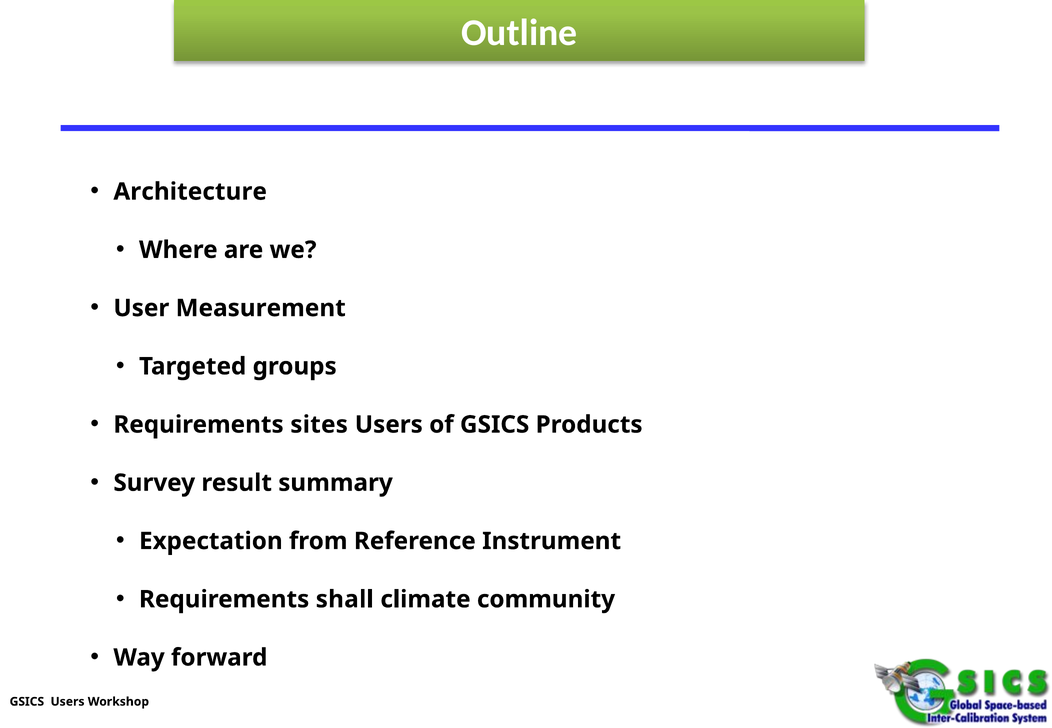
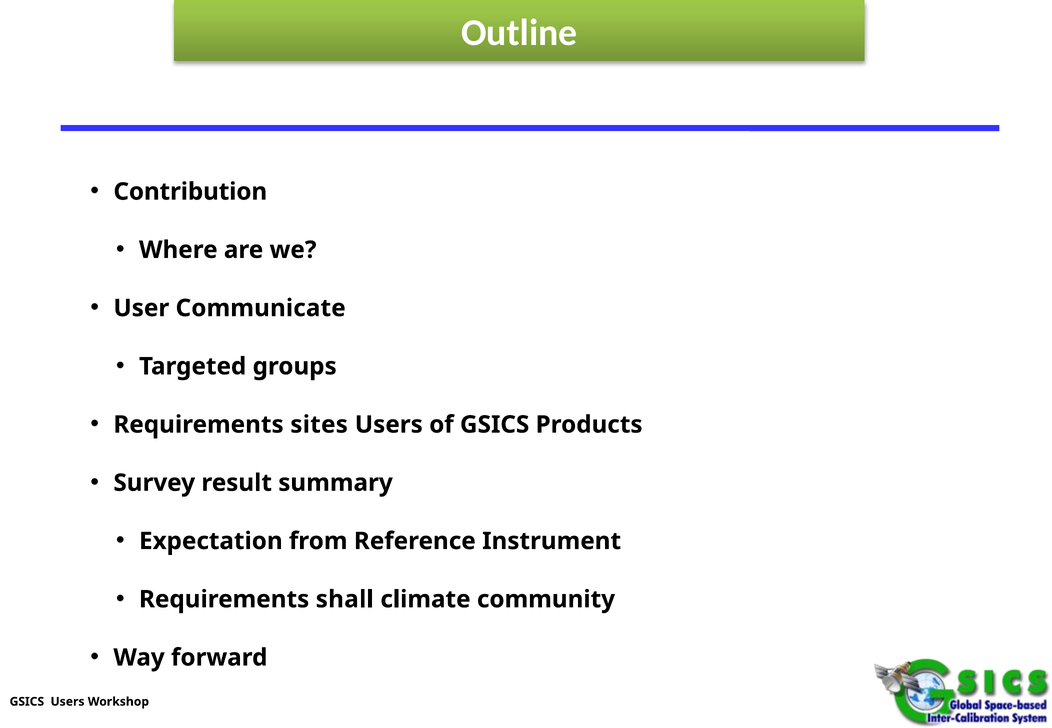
Architecture: Architecture -> Contribution (190, 192)
Measurement: Measurement -> Communicate (261, 308)
